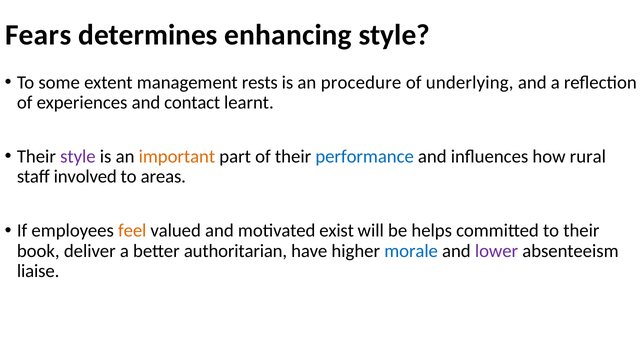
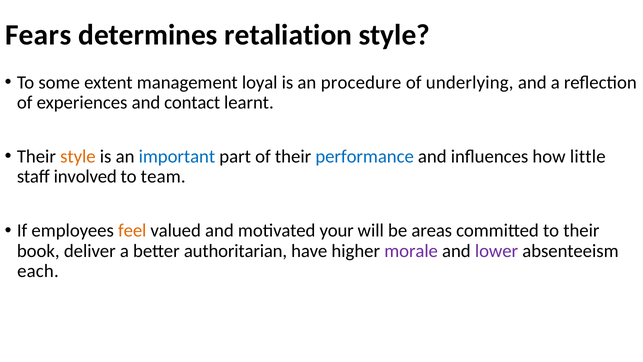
enhancing: enhancing -> retaliation (288, 35)
rests: rests -> loyal (260, 82)
style colour: purple -> orange (78, 156)
important colour: orange -> blue (177, 156)
rural: rural -> little (588, 156)
areas: areas -> team (163, 177)
exist: exist -> your (337, 230)
helps: helps -> areas (432, 230)
morale colour: blue -> purple (411, 251)
liaise: liaise -> each (38, 271)
